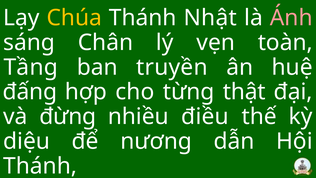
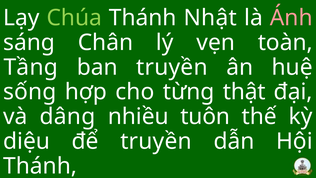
Chúa colour: yellow -> light green (74, 18)
đấng: đấng -> sống (30, 92)
đừng: đừng -> dâng (68, 116)
điều: điều -> tuôn (205, 116)
để nương: nương -> truyền (156, 141)
